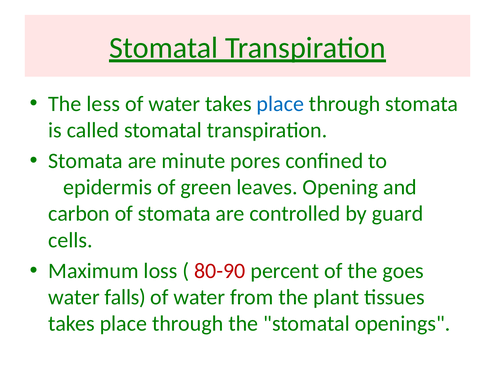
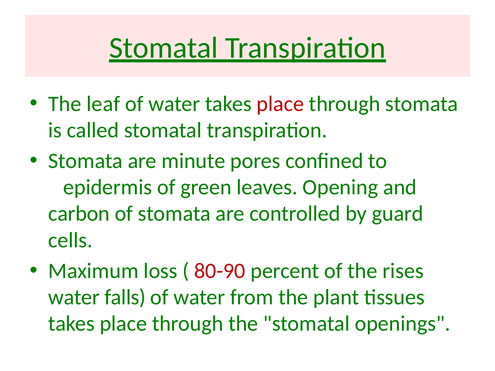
less: less -> leaf (103, 104)
place colour: blue -> red (280, 104)
goes: goes -> rises (403, 271)
